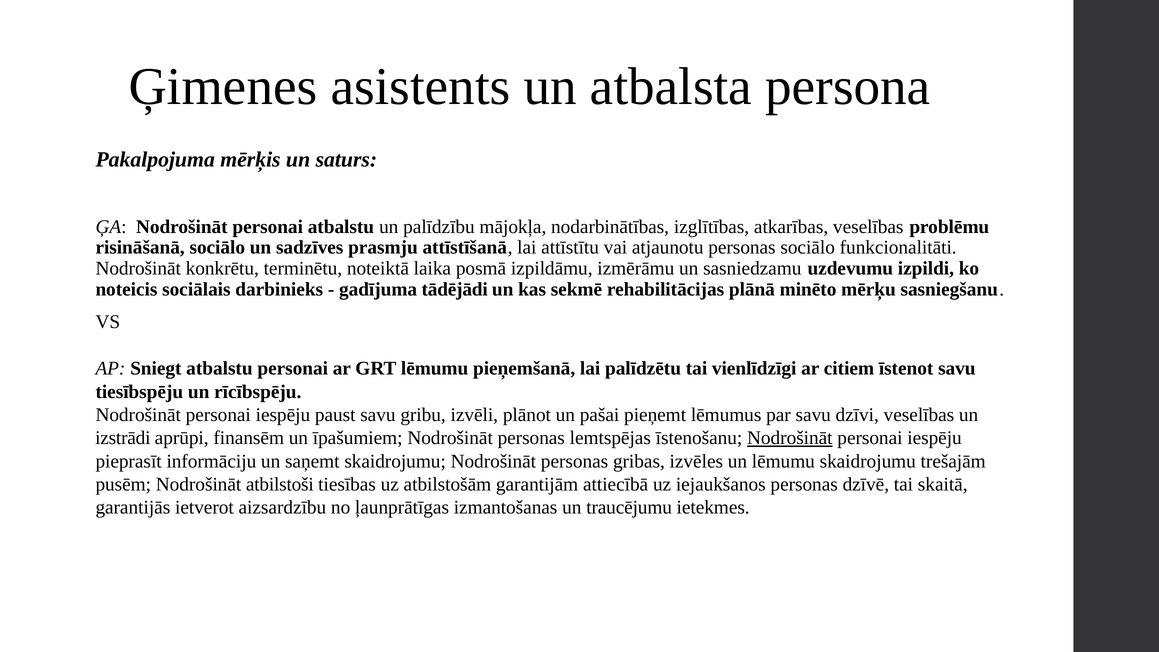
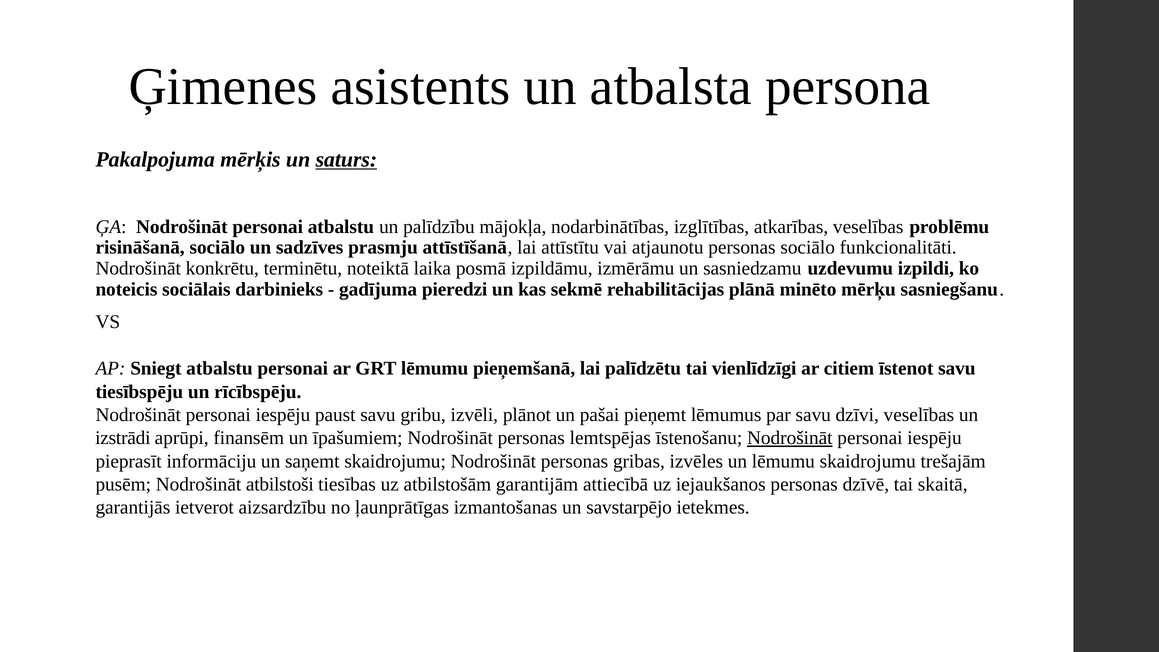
saturs underline: none -> present (346, 160)
tādējādi: tādējādi -> pieredzi (455, 289)
traucējumu: traucējumu -> savstarpējo (629, 507)
